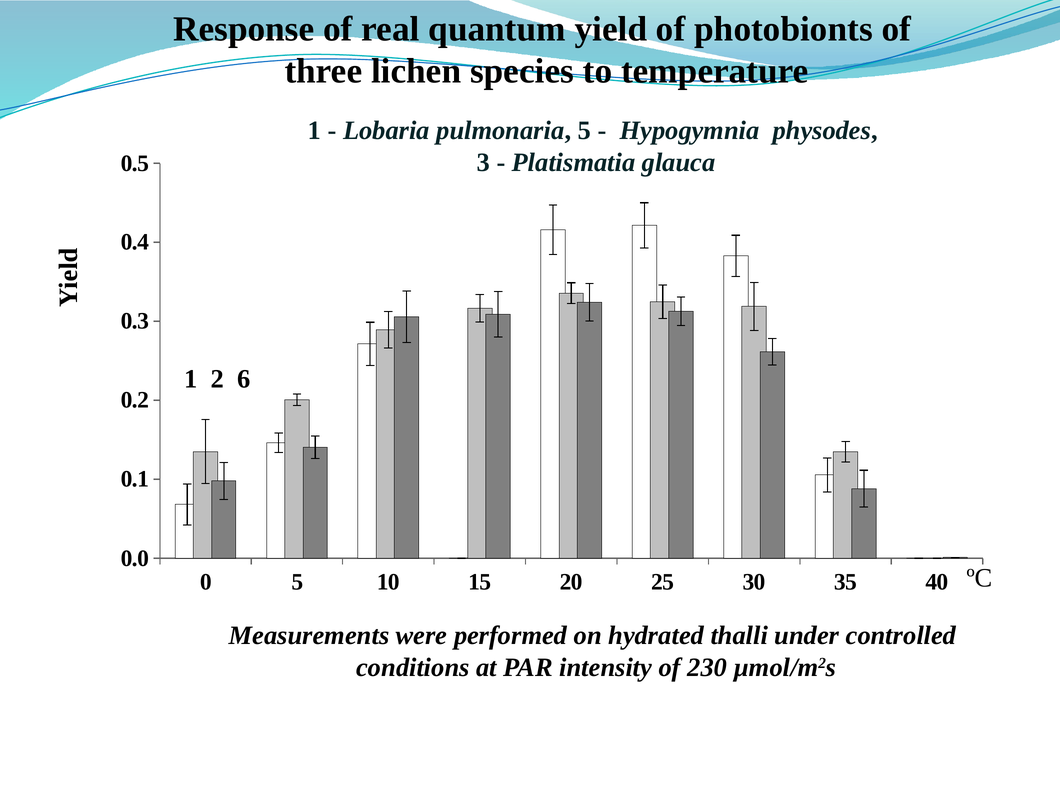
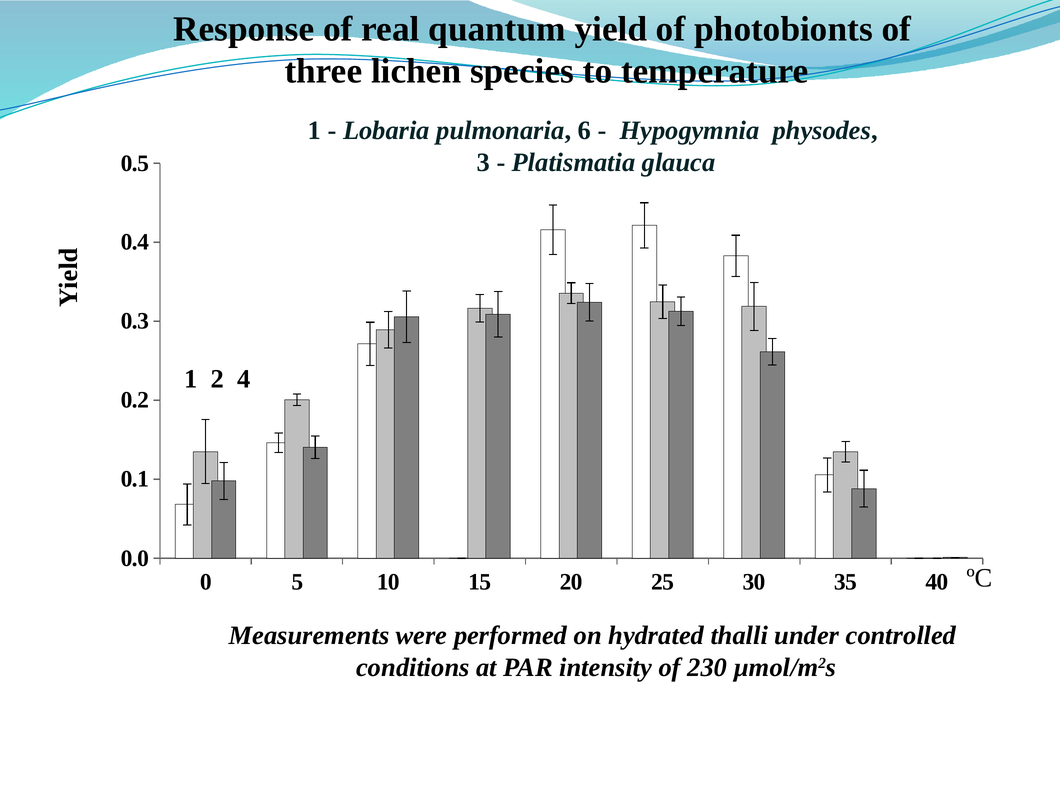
pulmonaria 5: 5 -> 6 (584, 131)
6: 6 -> 4 (244, 379)
